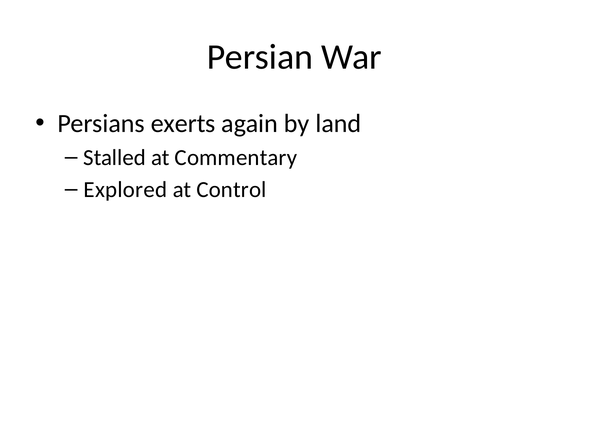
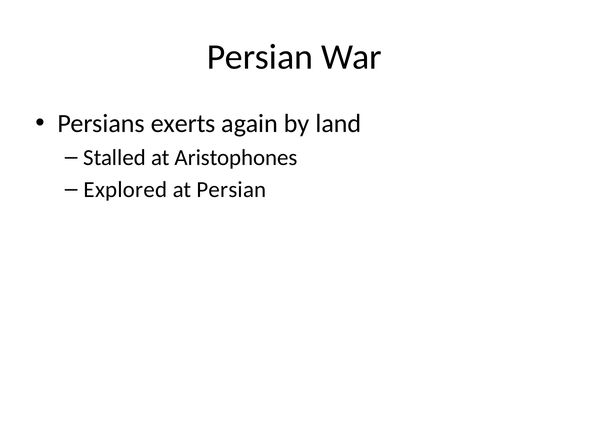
Commentary: Commentary -> Aristophones (236, 157)
at Control: Control -> Persian (231, 189)
